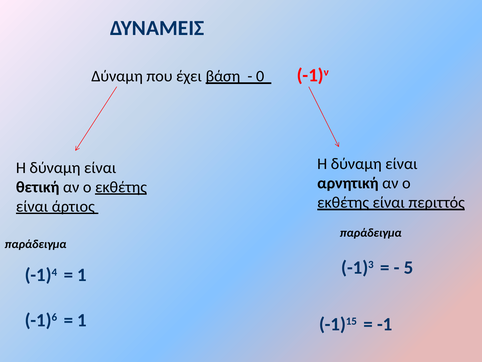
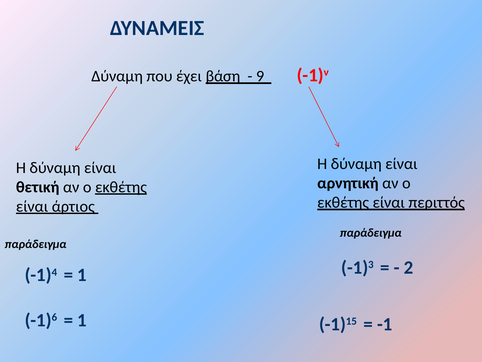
0: 0 -> 9 (260, 76)
5: 5 -> 2 (408, 267)
